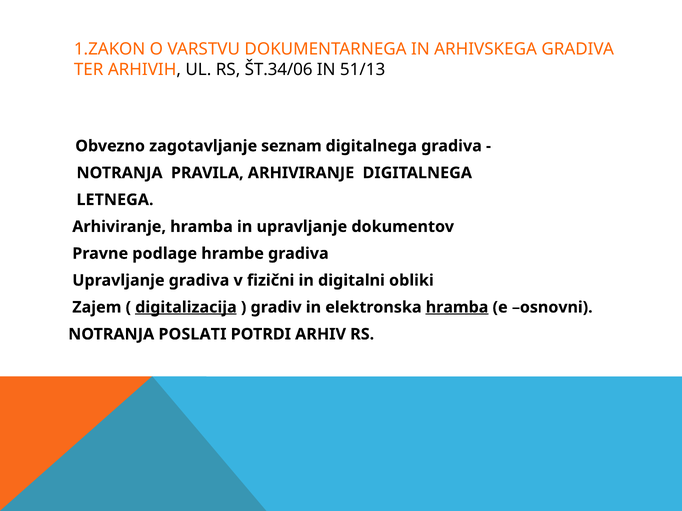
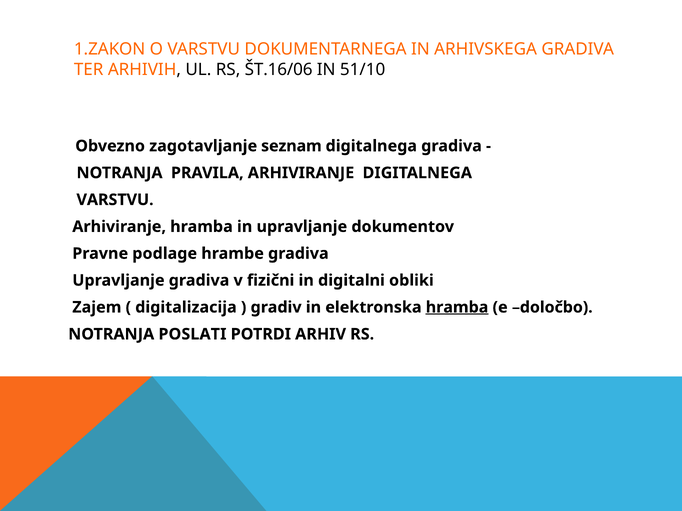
ŠT.34/06: ŠT.34/06 -> ŠT.16/06 (279, 70)
51/13: 51/13 -> 51/10 (363, 70)
LETNEGA: LETNEGA -> VARSTVU (115, 200)
digitalizacija underline: present -> none (186, 308)
osnovni: osnovni -> določbo (552, 308)
